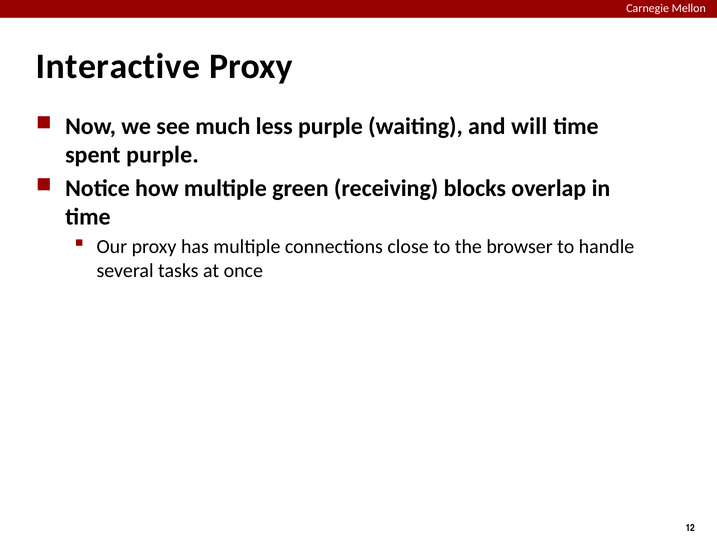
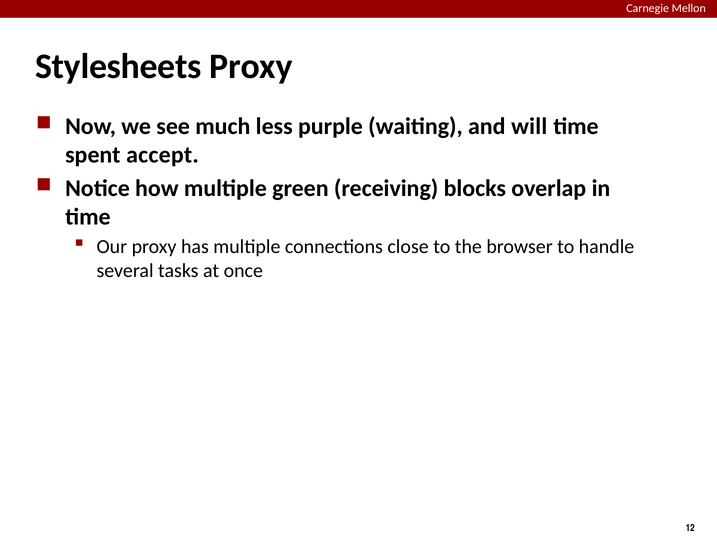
Interactive: Interactive -> Stylesheets (118, 67)
spent purple: purple -> accept (163, 155)
